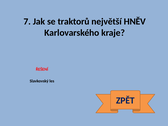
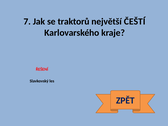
HNĚV: HNĚV -> ČEŠTÍ (135, 22)
